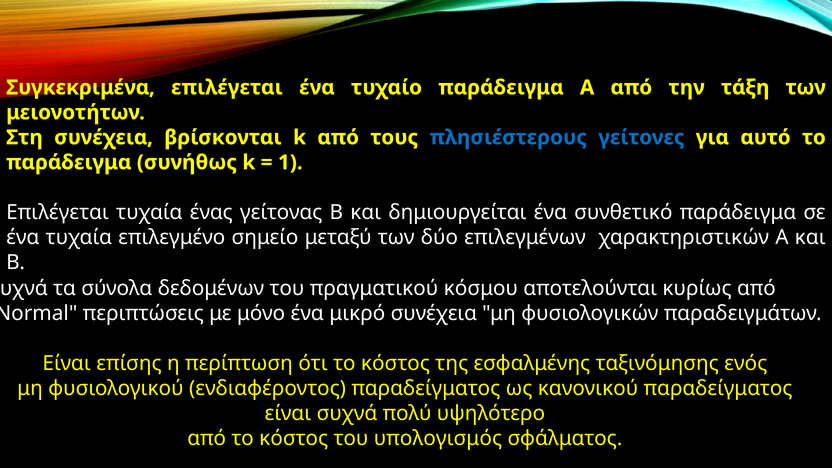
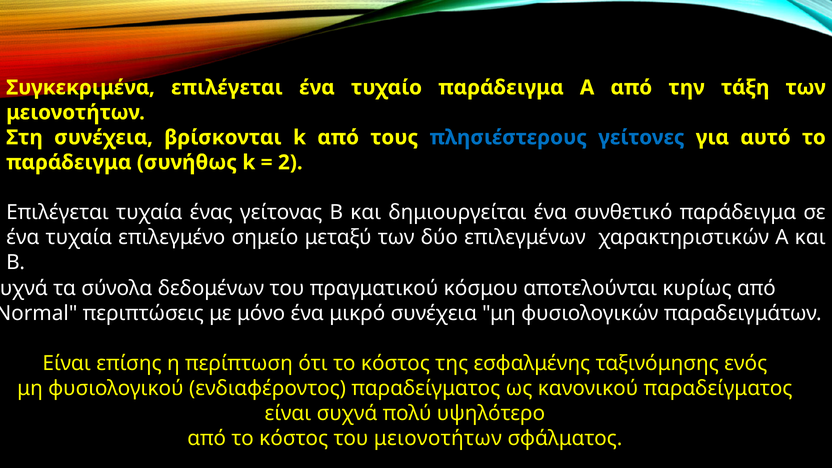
1: 1 -> 2 (290, 162)
του υπολογισμός: υπολογισμός -> μειονοτήτων (438, 438)
